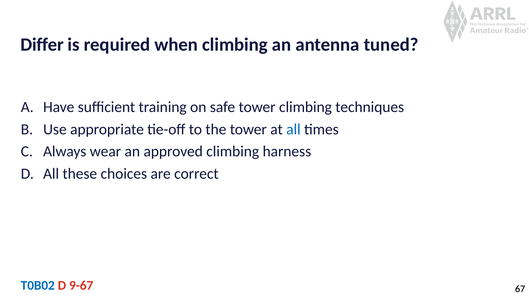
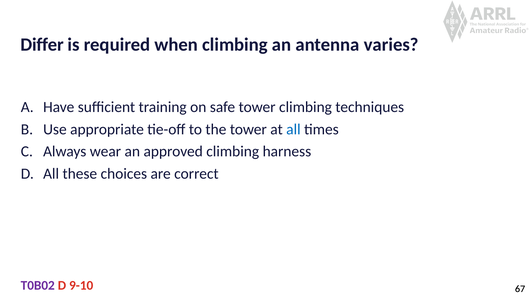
tuned: tuned -> varies (391, 44)
T0B02 colour: blue -> purple (38, 285)
9-67: 9-67 -> 9-10 (81, 285)
